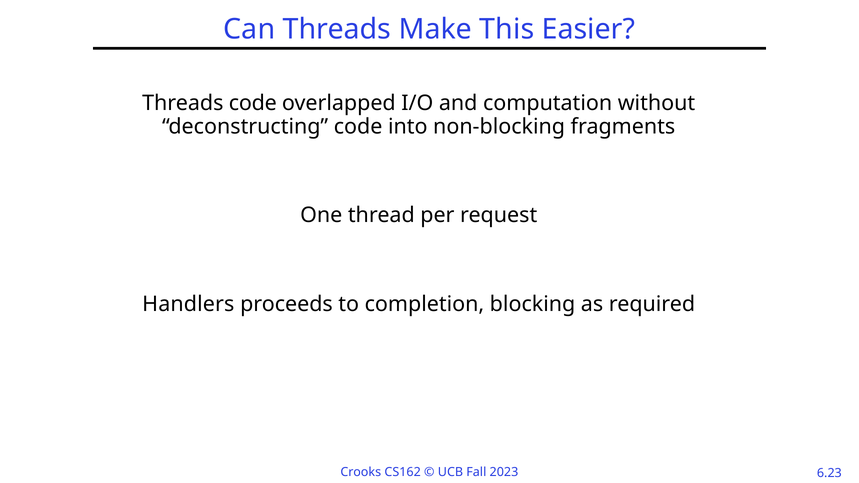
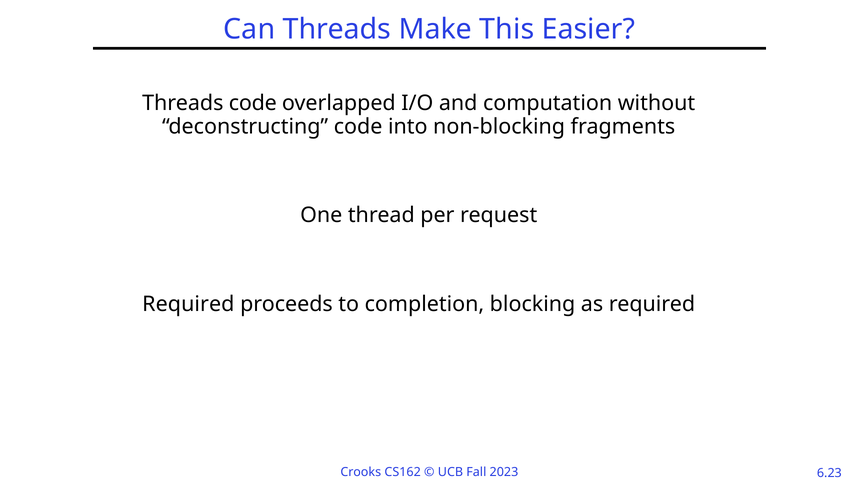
Handlers: Handlers -> Required (188, 304)
